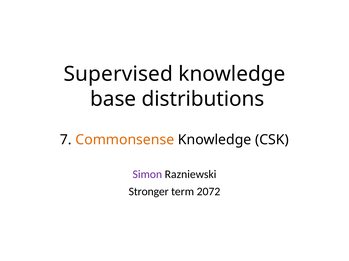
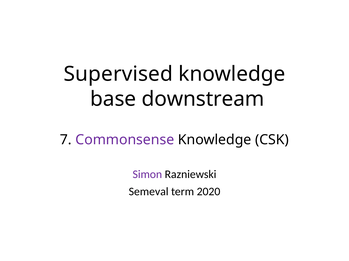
distributions: distributions -> downstream (203, 99)
Commonsense colour: orange -> purple (125, 140)
Stronger: Stronger -> Semeval (149, 192)
2072: 2072 -> 2020 (208, 192)
